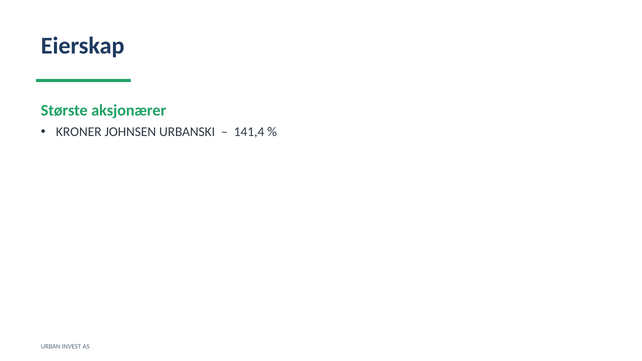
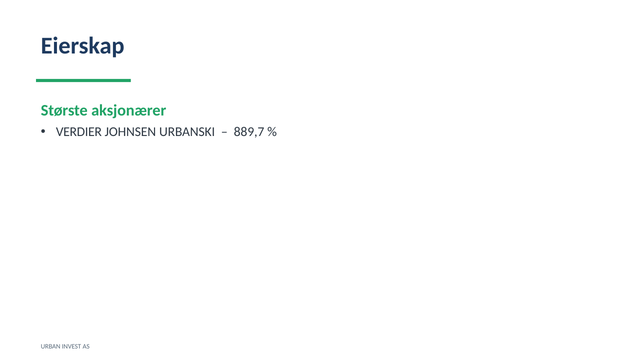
KRONER: KRONER -> VERDIER (79, 132)
141,4: 141,4 -> 889,7 (249, 132)
